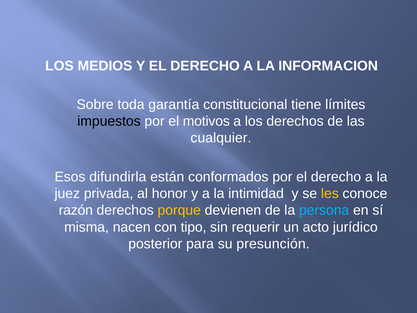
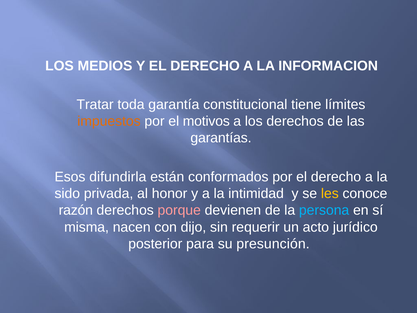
Sobre: Sobre -> Tratar (95, 105)
impuestos colour: black -> orange (109, 121)
cualquier: cualquier -> garantías (221, 138)
juez: juez -> sido (67, 194)
porque colour: yellow -> pink (179, 210)
tipo: tipo -> dijo (193, 227)
